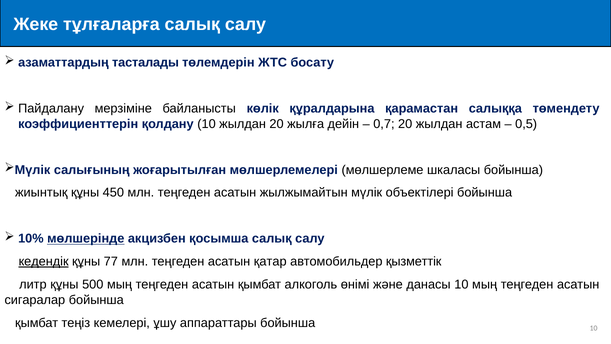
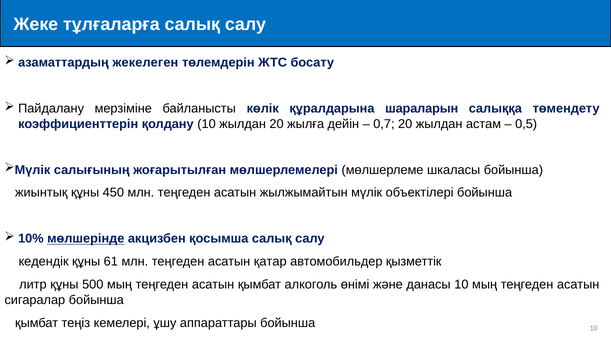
тасталады: тасталады -> жекелеген (145, 63)
қарамастан: қарамастан -> шараларын (422, 109)
кедендік underline: present -> none (44, 261)
77: 77 -> 61 (111, 261)
